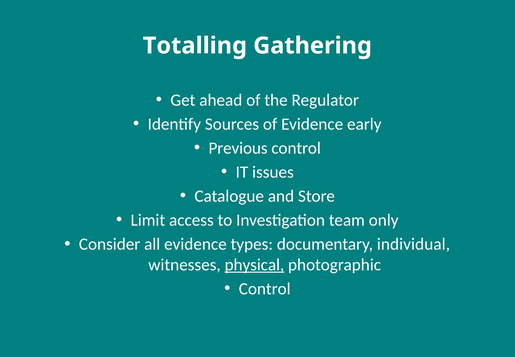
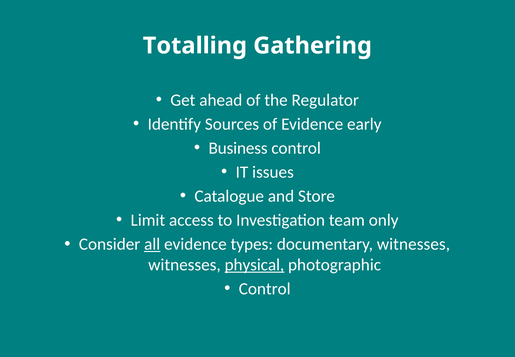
Previous: Previous -> Business (238, 148)
all underline: none -> present (152, 244)
documentary individual: individual -> witnesses (413, 244)
